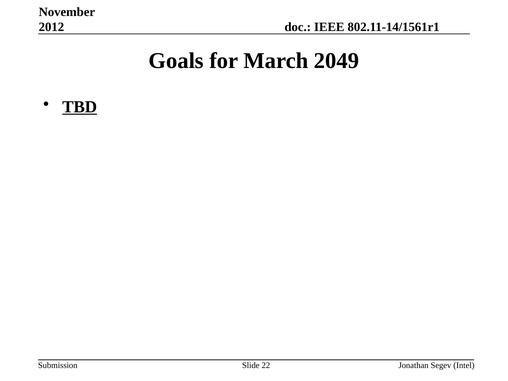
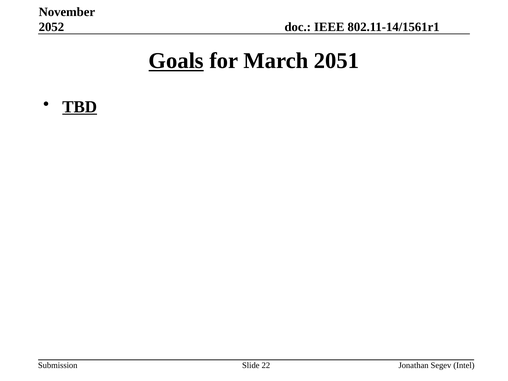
2012: 2012 -> 2052 (51, 27)
Goals underline: none -> present (176, 61)
2049: 2049 -> 2051 (337, 61)
